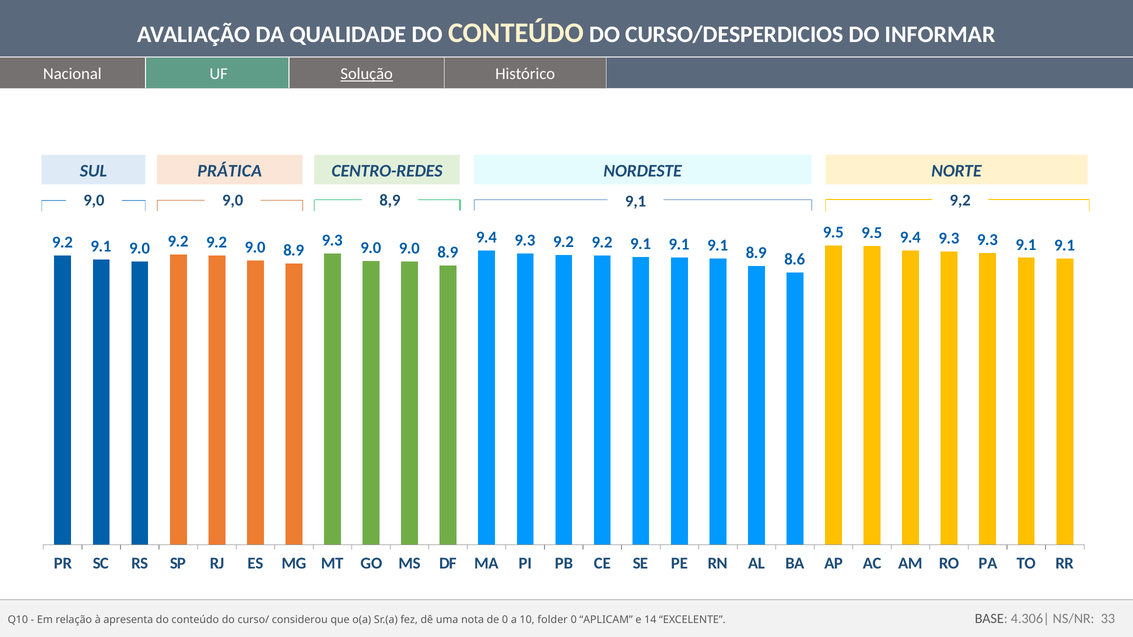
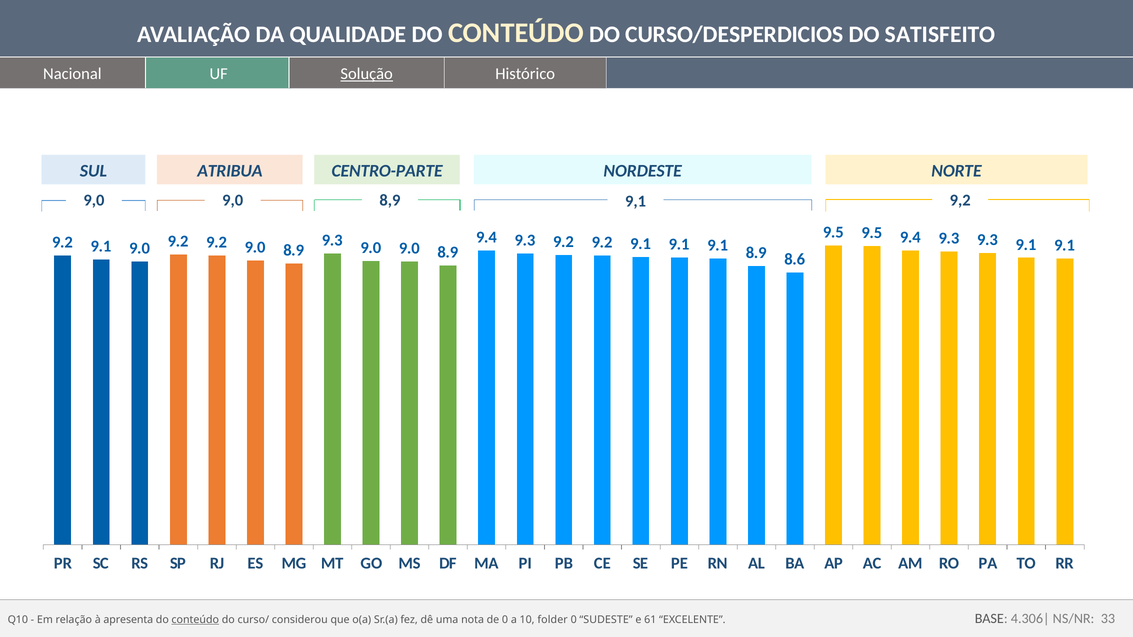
INFORMAR: INFORMAR -> SATISFEITO (940, 35)
PRÁTICA: PRÁTICA -> ATRIBUA (230, 171)
CENTRO-REDES: CENTRO-REDES -> CENTRO-PARTE (387, 171)
conteúdo underline: none -> present (195, 620)
APLICAM: APLICAM -> SUDESTE (606, 620)
14: 14 -> 61 (650, 620)
